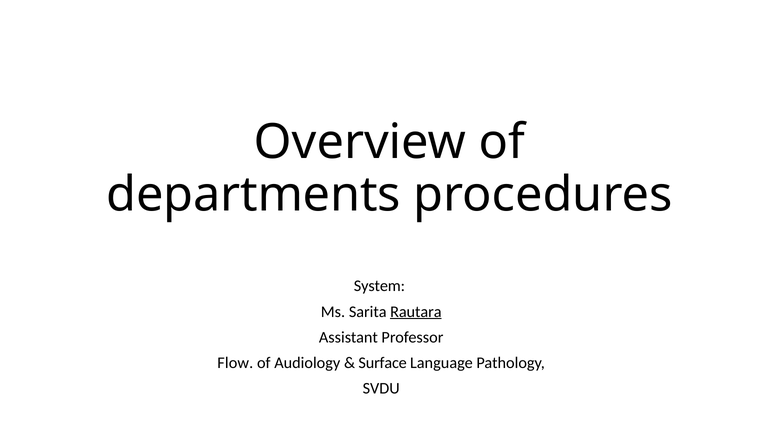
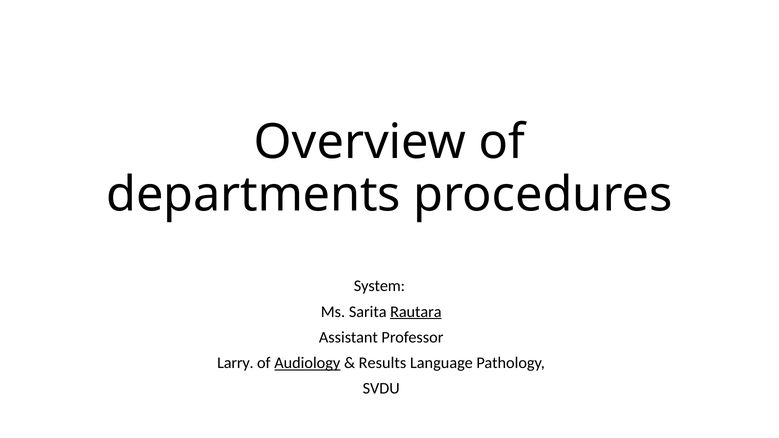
Flow: Flow -> Larry (235, 363)
Audiology underline: none -> present (307, 363)
Surface: Surface -> Results (383, 363)
